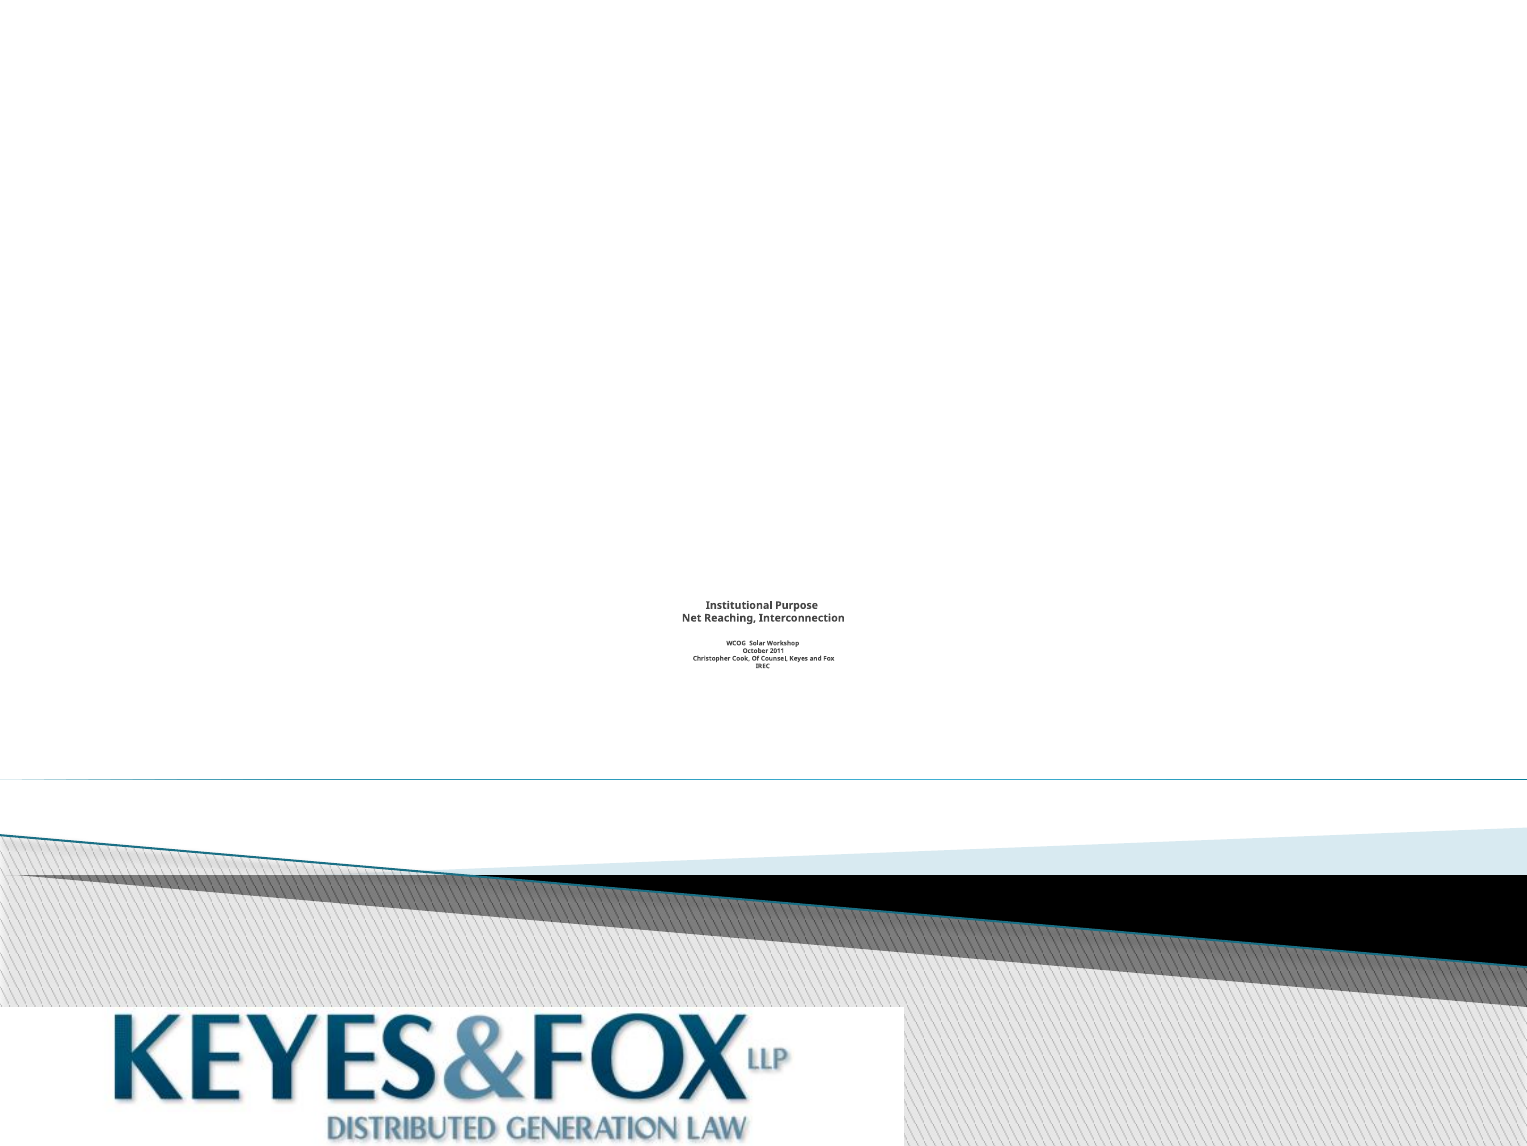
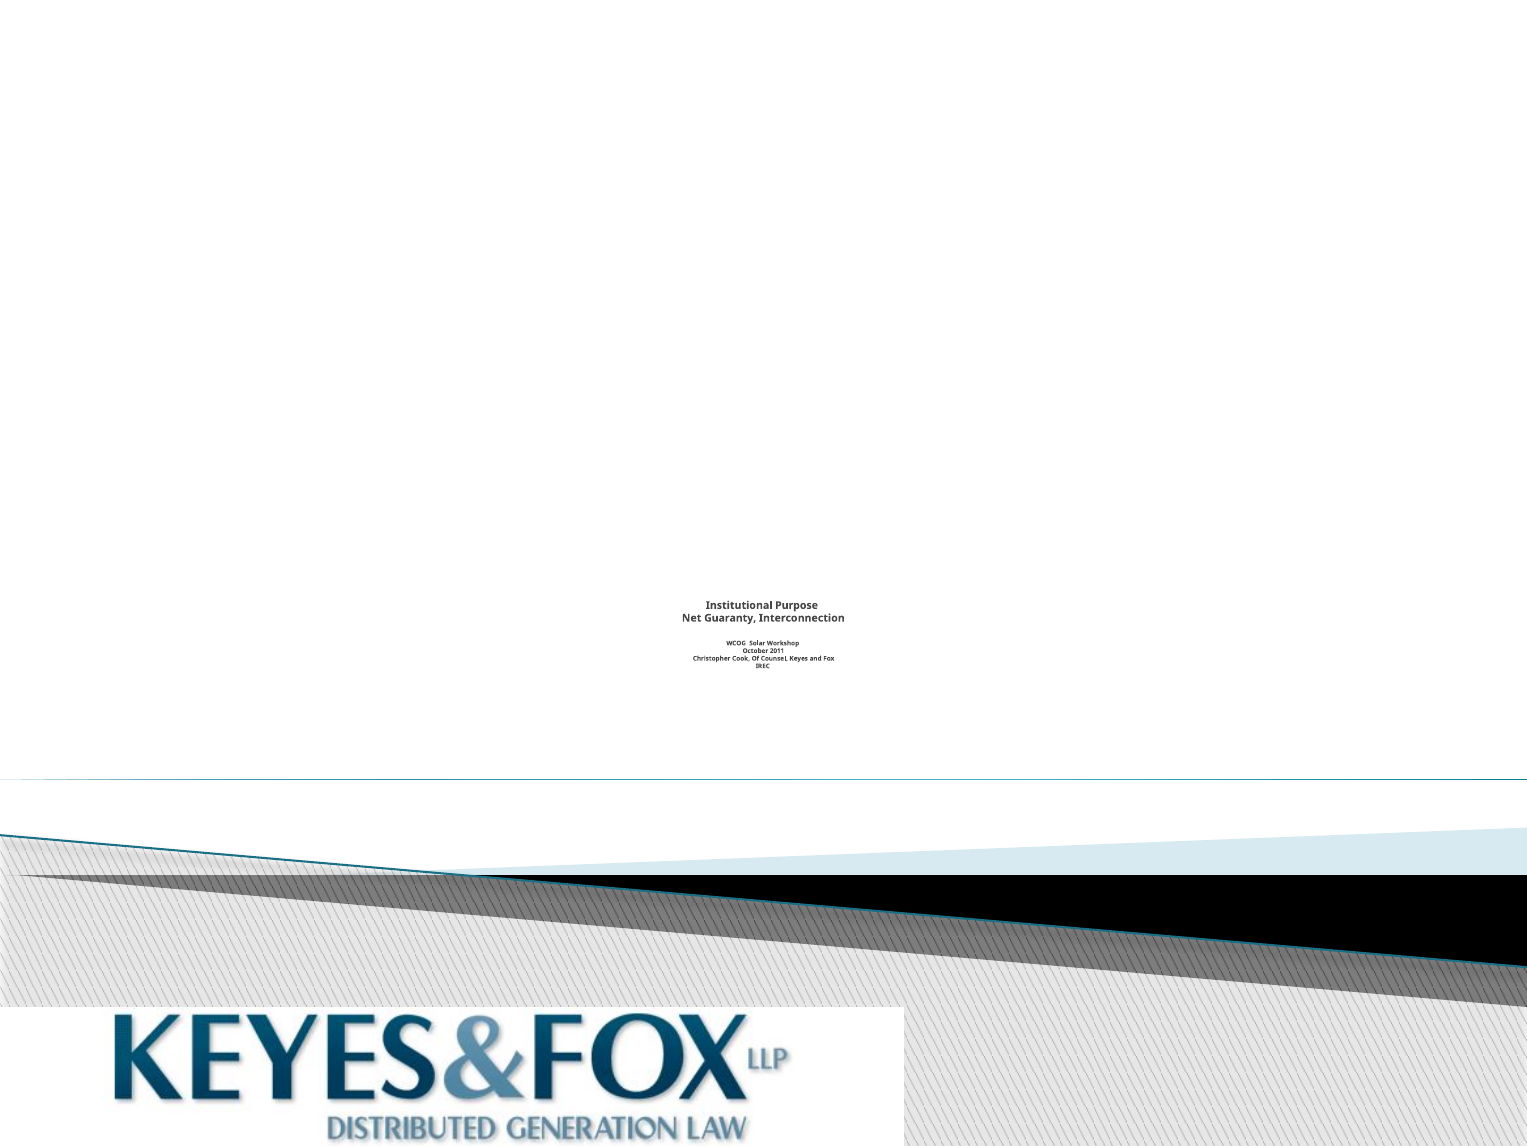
Reaching: Reaching -> Guaranty (730, 618)
